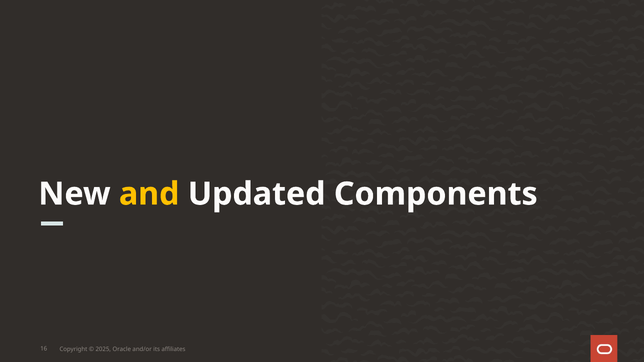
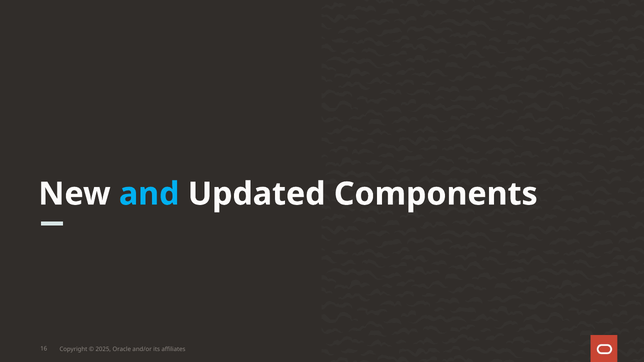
and colour: yellow -> light blue (149, 194)
